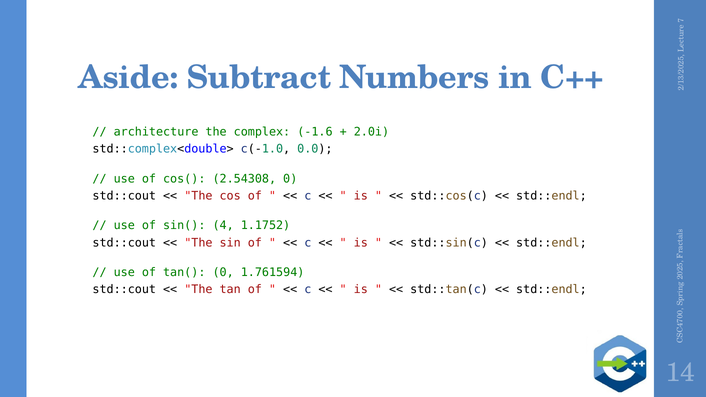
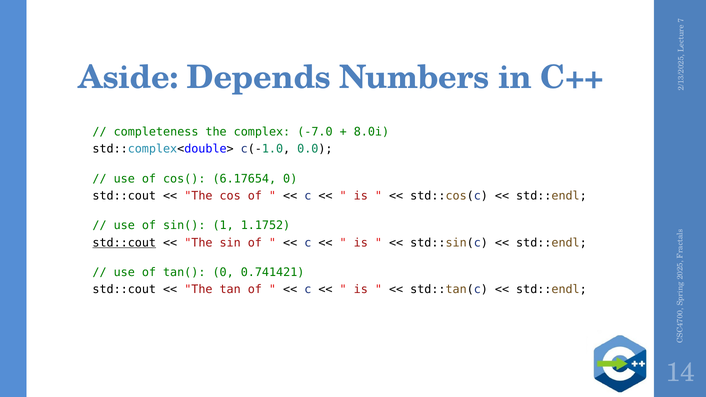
Subtract: Subtract -> Depends (259, 78)
architecture: architecture -> completeness (156, 132)
-1.6: -1.6 -> -7.0 (315, 132)
2.0i: 2.0i -> 8.0i (371, 132)
2.54308: 2.54308 -> 6.17654 (244, 179)
sin( 4: 4 -> 1 (223, 226)
std::cout underline: none -> present (124, 243)
1.761594: 1.761594 -> 0.741421 (273, 272)
